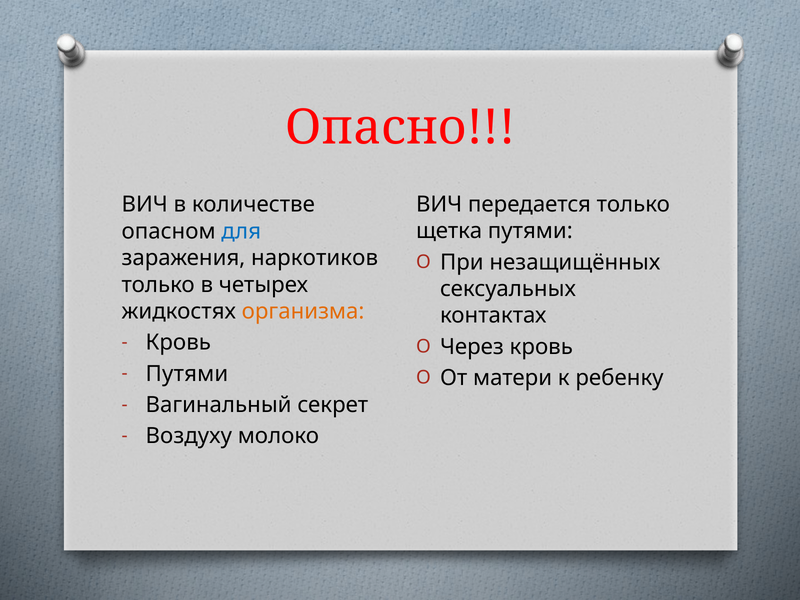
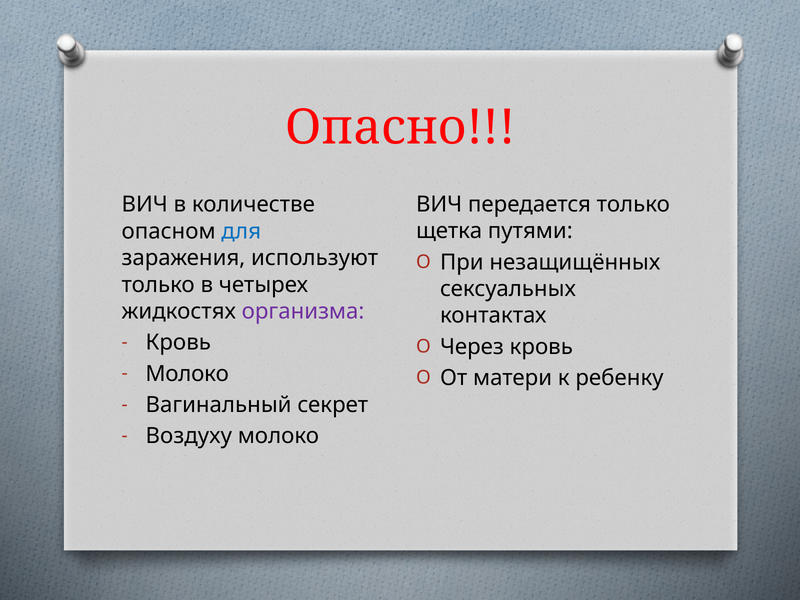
наркотиков: наркотиков -> используют (315, 258)
организма colour: orange -> purple (303, 311)
Путями: Путями -> Молоко (187, 374)
